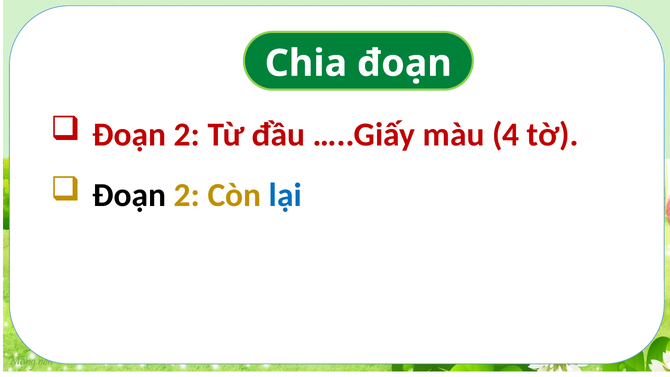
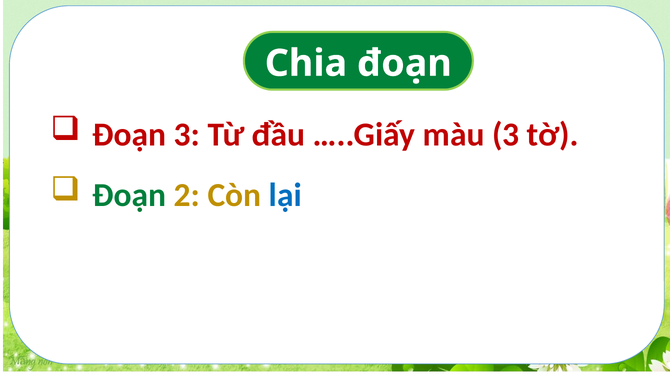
2: 2 -> 3 (187, 135)
màu 4: 4 -> 3 (506, 135)
Đoạn colour: black -> green (129, 195)
